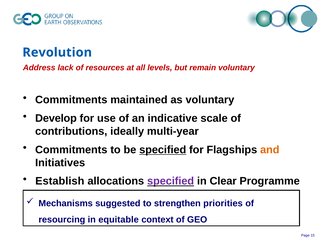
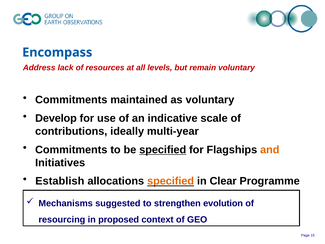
Revolution: Revolution -> Encompass (57, 52)
specified colour: purple -> orange (171, 181)
priorities: priorities -> evolution (223, 203)
equitable: equitable -> proposed (119, 219)
